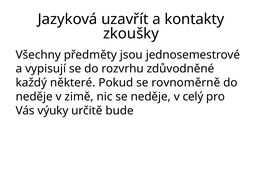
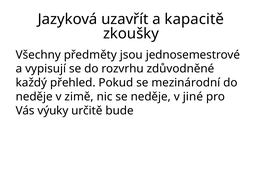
kontakty: kontakty -> kapacitě (194, 19)
některé: některé -> přehled (73, 83)
rovnoměrně: rovnoměrně -> mezinárodní (186, 83)
celý: celý -> jiné (193, 97)
